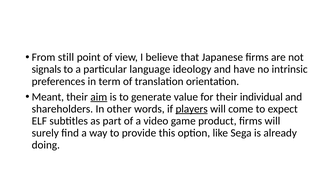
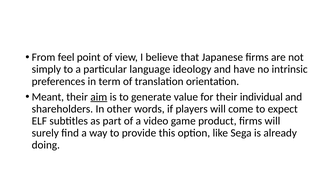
still: still -> feel (66, 57)
signals: signals -> simply (46, 69)
players underline: present -> none (192, 109)
